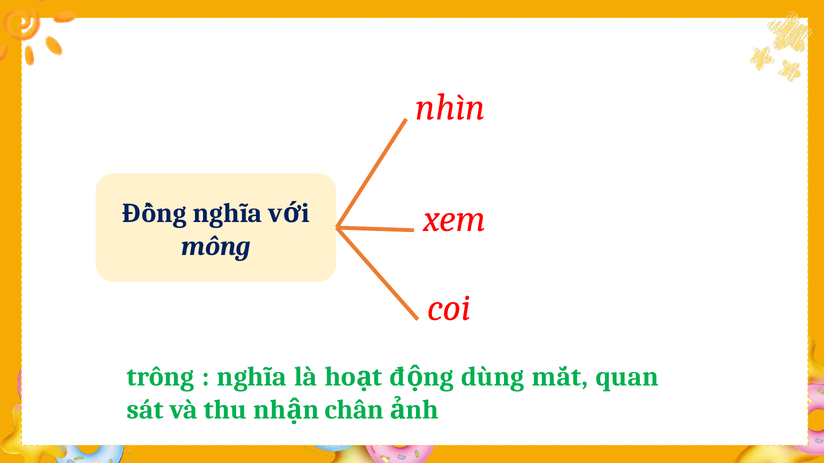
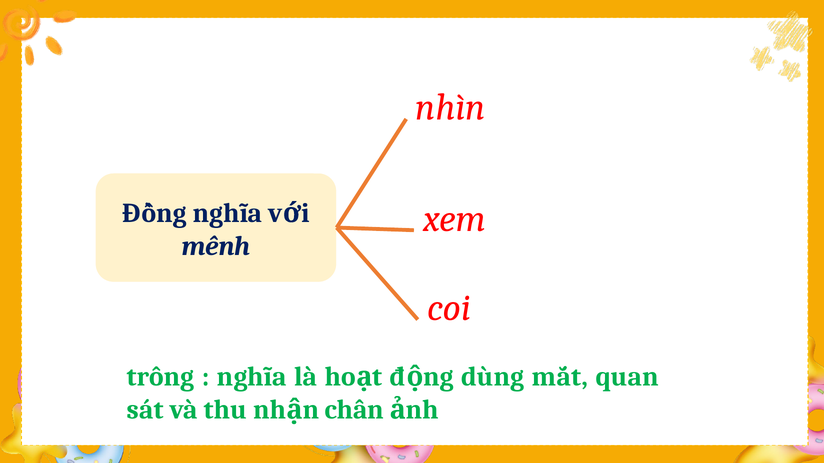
mông: mông -> mênh (216, 246)
